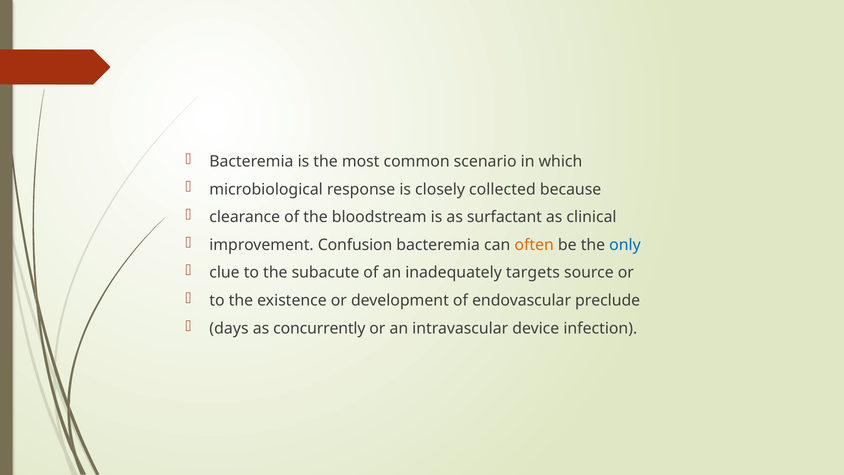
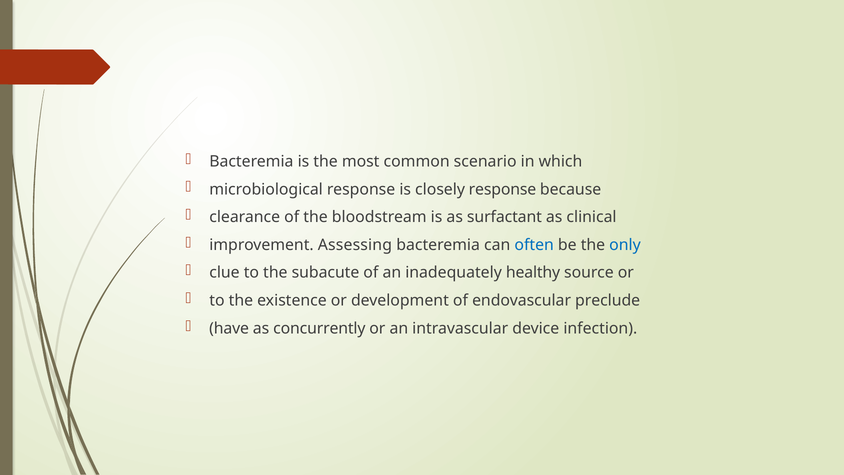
closely collected: collected -> response (503, 189)
Confusion: Confusion -> Assessing (355, 245)
often colour: orange -> blue (534, 245)
targets: targets -> healthy (533, 273)
days: days -> have (229, 328)
